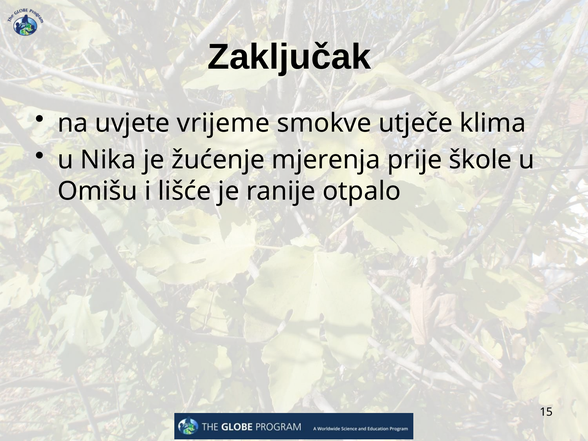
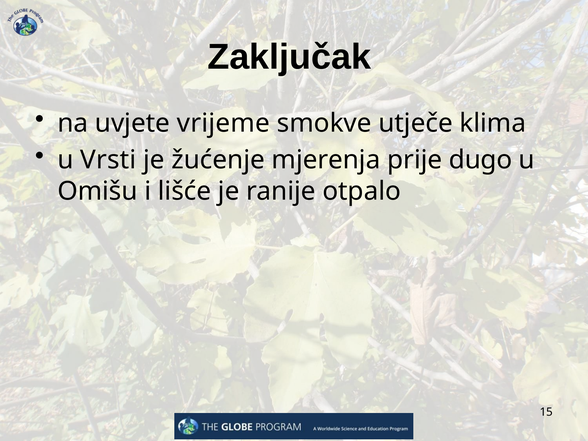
Nika: Nika -> Vrsti (108, 160)
škole: škole -> dugo (481, 160)
